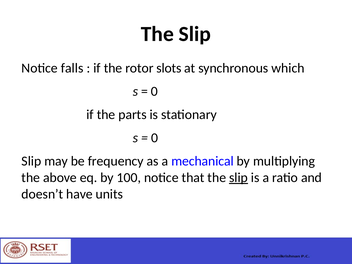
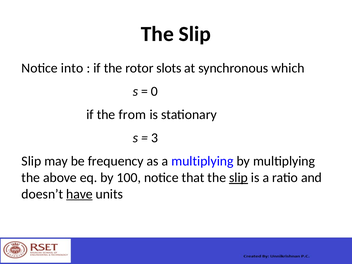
falls: falls -> into (72, 68)
parts: parts -> from (132, 115)
0: 0 -> 3 (154, 138)
a mechanical: mechanical -> multiplying (202, 161)
have underline: none -> present (79, 194)
